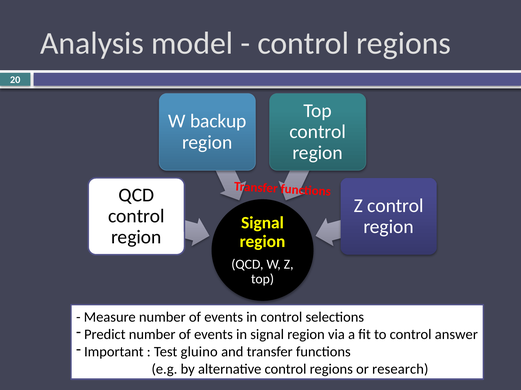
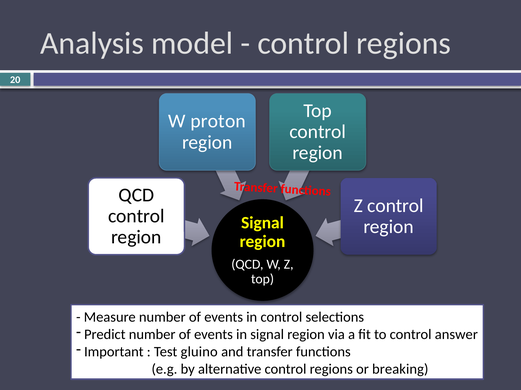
backup: backup -> proton (218, 121)
research: research -> breaking (400, 370)
